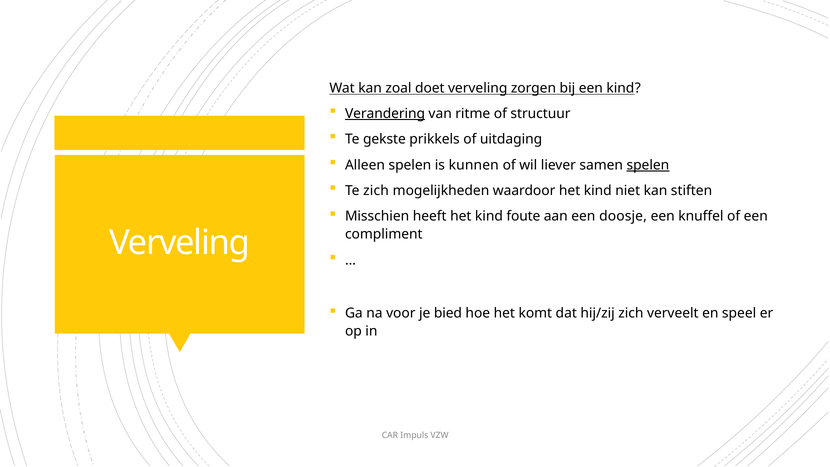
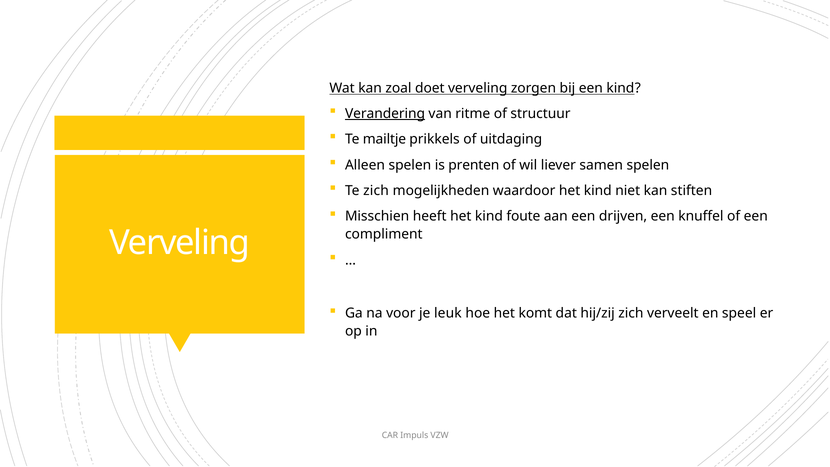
gekste: gekste -> mailtje (384, 139)
kunnen: kunnen -> prenten (474, 165)
spelen underline: present -> none (648, 165)
doosje: doosje -> drijven (623, 216)
bied: bied -> leuk (448, 313)
